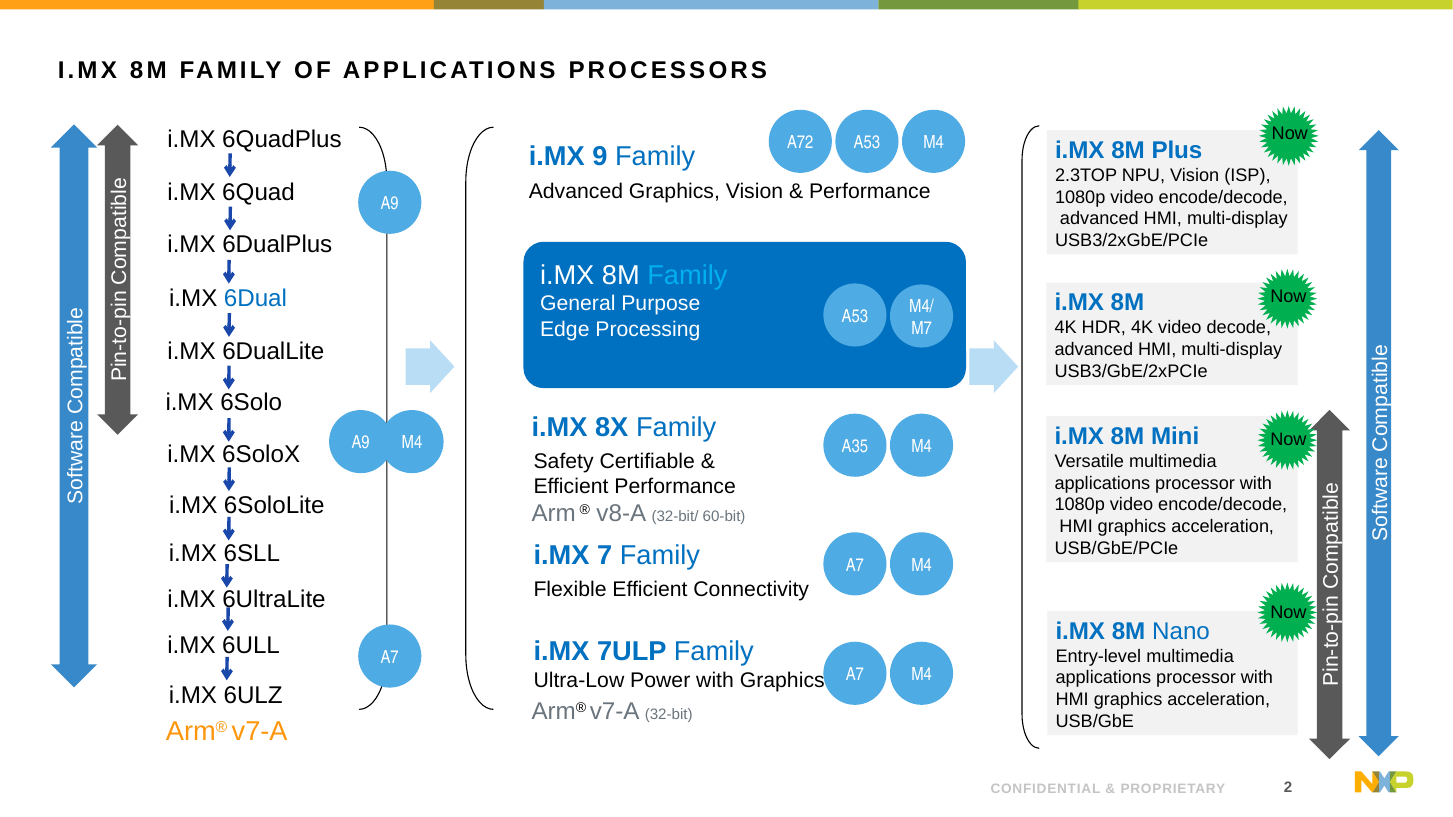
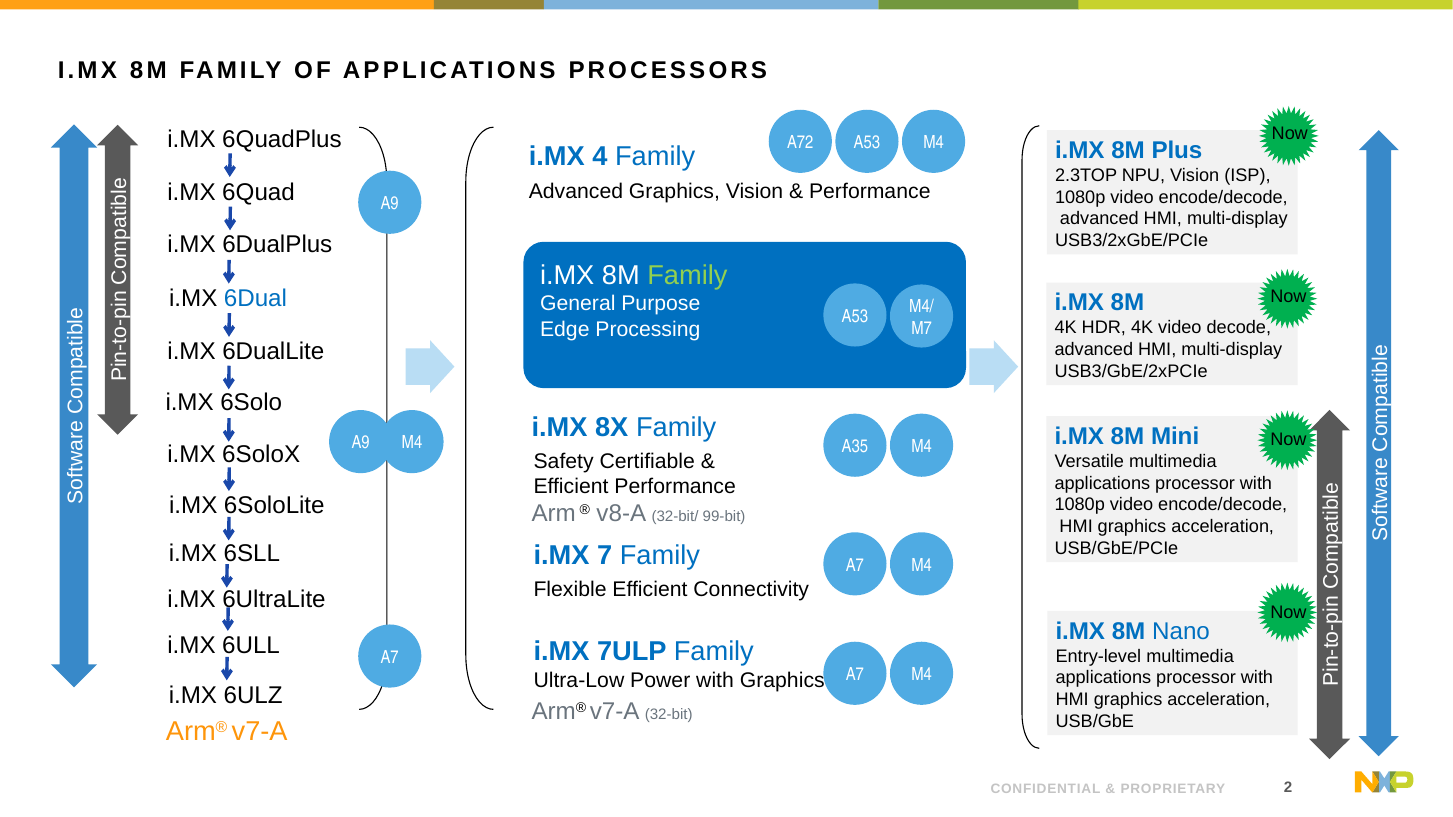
9: 9 -> 4 (600, 157)
Family colour: light blue -> light green (687, 275)
60-bit: 60-bit -> 99-bit (724, 516)
